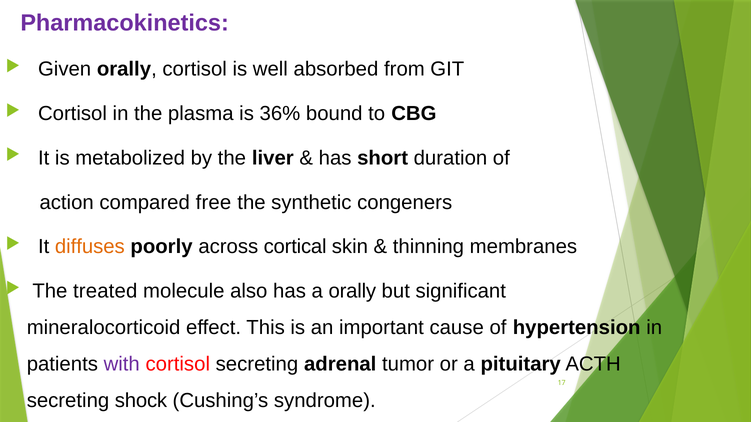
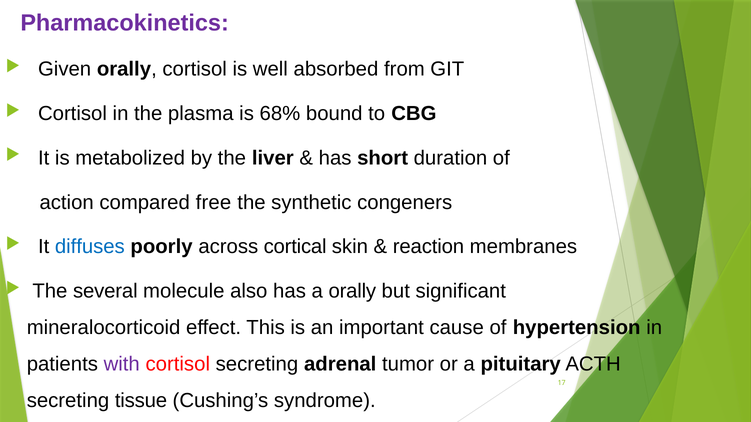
36%: 36% -> 68% (280, 114)
diffuses colour: orange -> blue (90, 247)
thinning: thinning -> reaction (428, 247)
treated: treated -> several (105, 291)
shock: shock -> tissue (141, 401)
